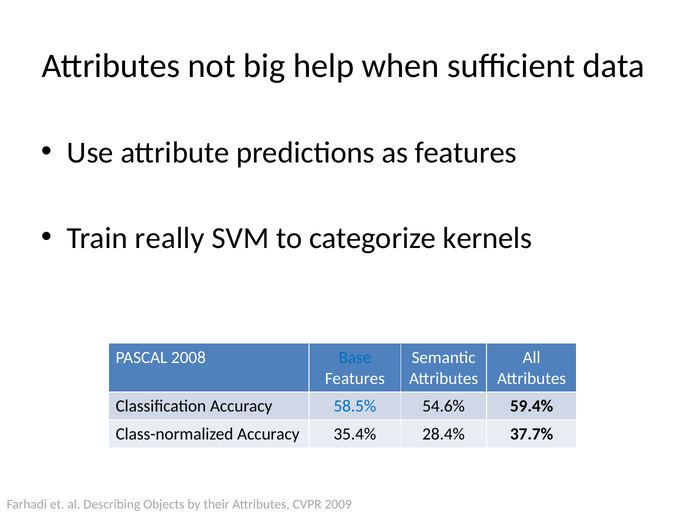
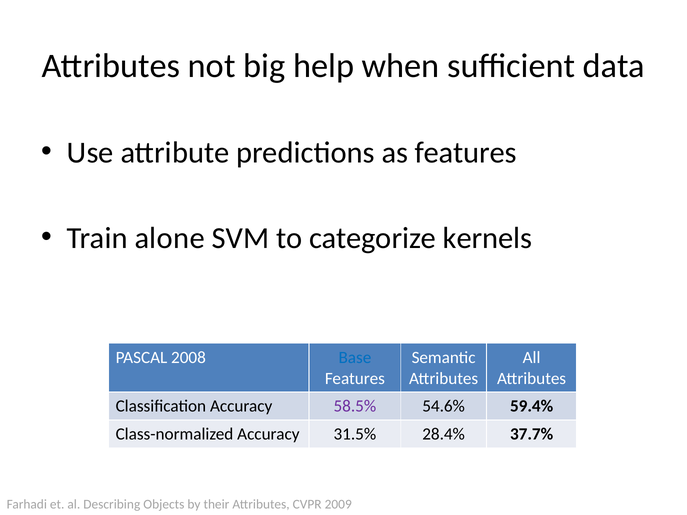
really: really -> alone (170, 238)
58.5% colour: blue -> purple (355, 406)
35.4%: 35.4% -> 31.5% (355, 434)
